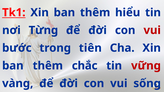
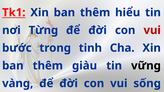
tiên: tiên -> tinh (90, 48)
chắc: chắc -> giàu (85, 66)
vững colour: red -> black (146, 66)
